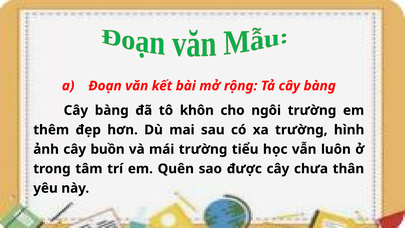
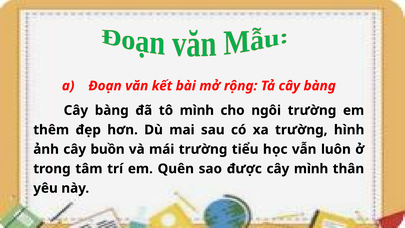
tô khôn: khôn -> mình (197, 110)
cây chưa: chưa -> mình (311, 169)
